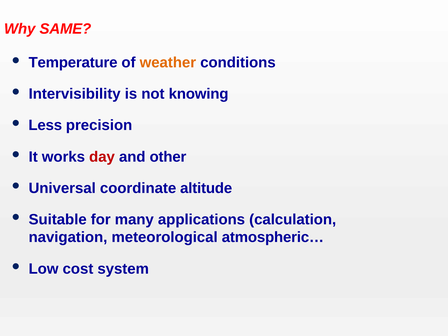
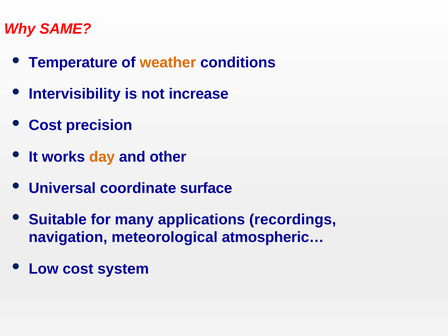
knowing: knowing -> increase (199, 94)
Less: Less -> Cost (45, 125)
day colour: red -> orange (102, 157)
altitude: altitude -> surface (206, 188)
calculation: calculation -> recordings (293, 219)
